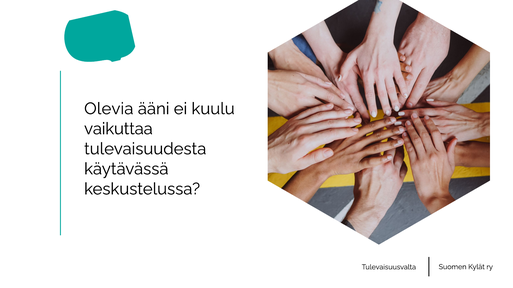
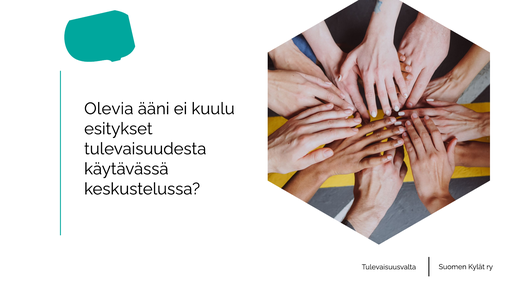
vaikuttaa: vaikuttaa -> esitykset (118, 129)
